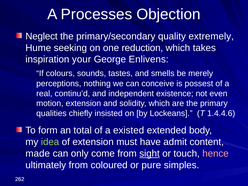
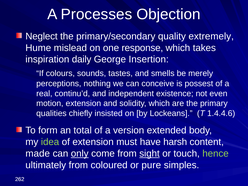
seeking: seeking -> mislead (70, 48)
reduction: reduction -> response (142, 48)
your: your -> daily (82, 59)
Enlivens: Enlivens -> Insertion (149, 59)
existed: existed -> version (129, 130)
admit: admit -> harsh (175, 142)
only underline: none -> present (80, 154)
hence colour: pink -> light green (216, 154)
